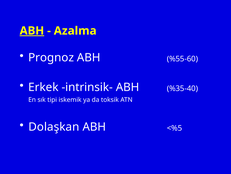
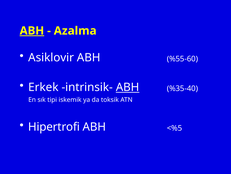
Prognoz: Prognoz -> Asiklovir (51, 57)
ABH underline: none -> present (128, 87)
Dolaşkan: Dolaşkan -> Hipertrofi (54, 126)
